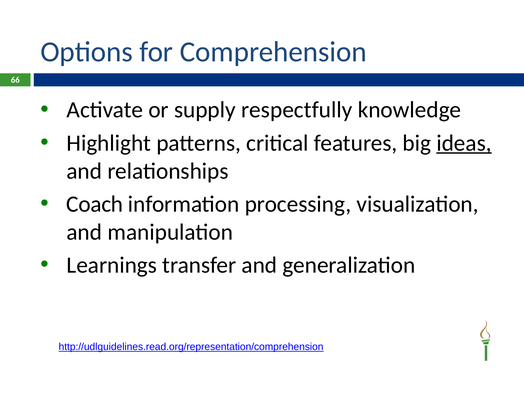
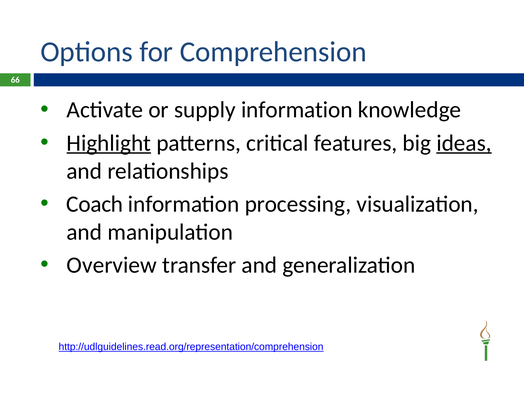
supply respectfully: respectfully -> information (297, 110)
Highlight underline: none -> present (109, 143)
Learnings: Learnings -> Overview (112, 265)
